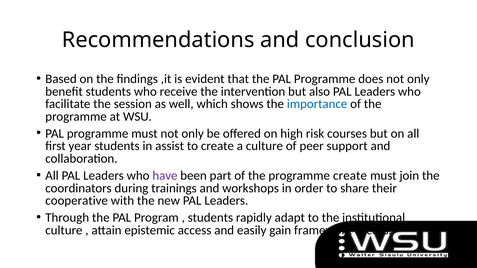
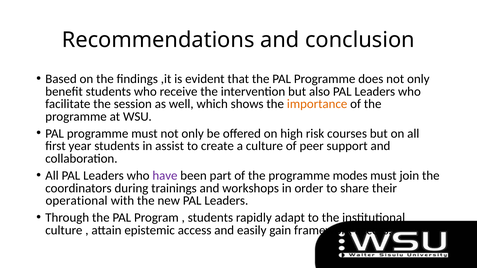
importance colour: blue -> orange (317, 104)
programme create: create -> modes (350, 176)
cooperative: cooperative -> operational (77, 201)
